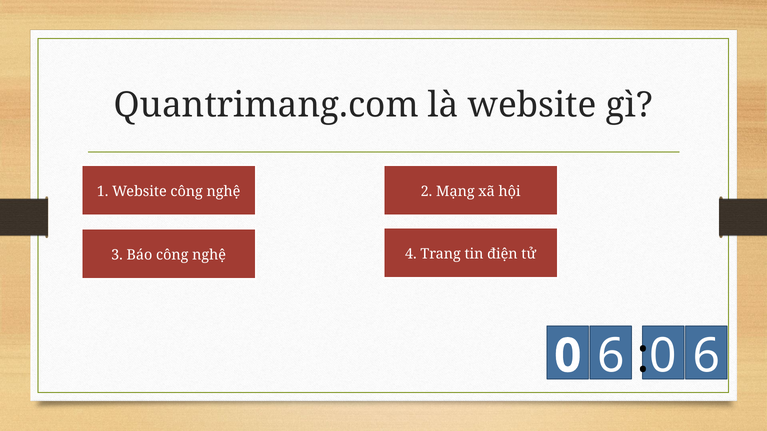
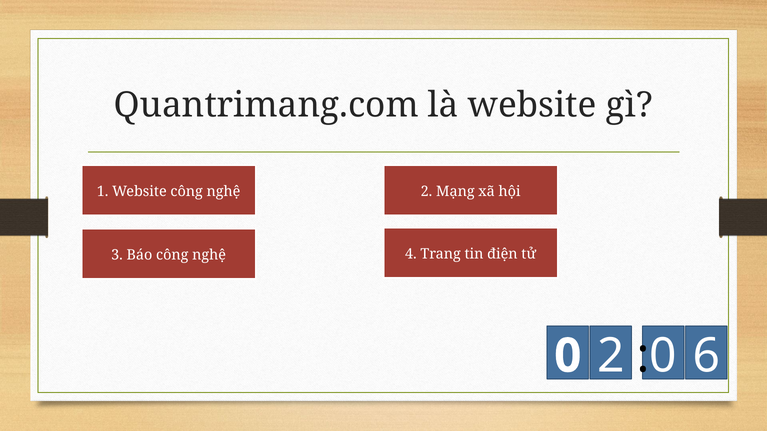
0 6: 6 -> 2 (611, 356)
